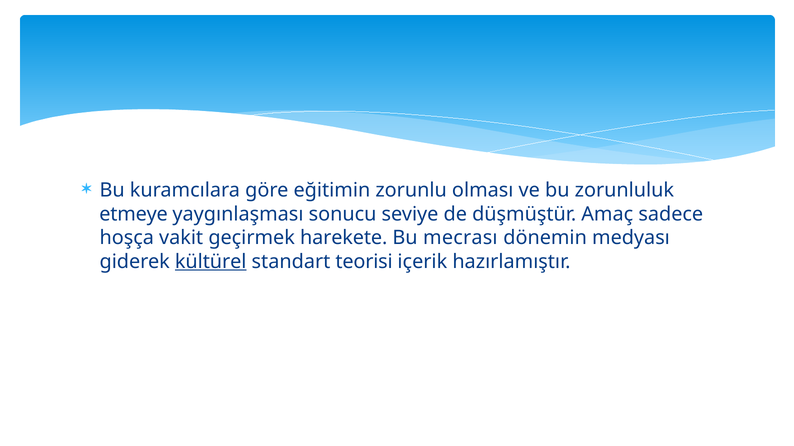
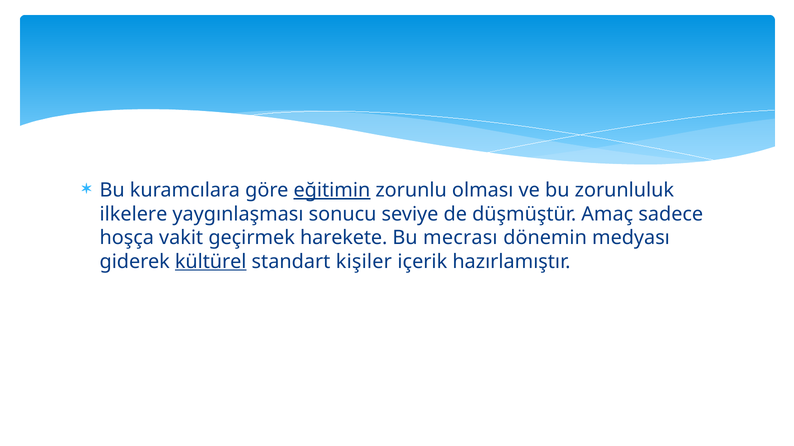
eğitimin underline: none -> present (332, 191)
etmeye: etmeye -> ilkelere (133, 214)
teorisi: teorisi -> kişiler (364, 262)
